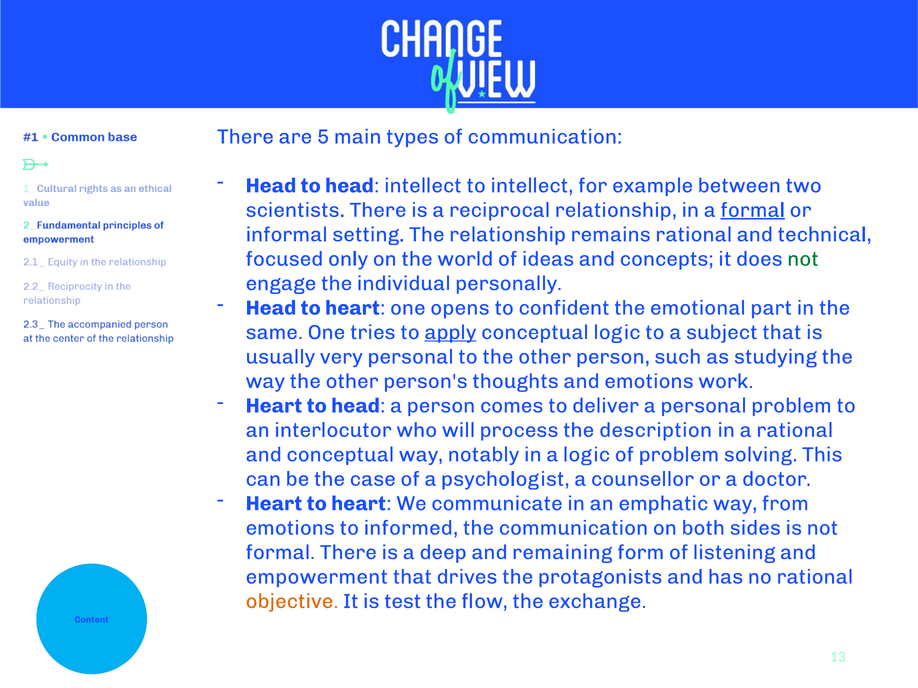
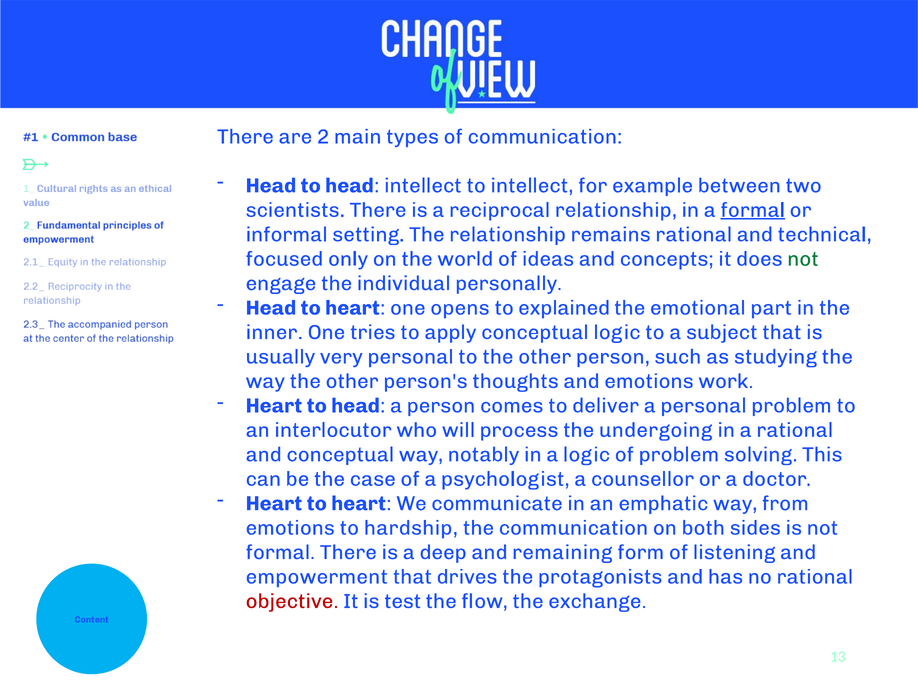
5: 5 -> 2 (323, 137)
confident: confident -> explained (564, 308)
same: same -> inner (274, 333)
apply underline: present -> none (450, 333)
description: description -> undergoing (656, 430)
informed: informed -> hardship (411, 528)
objective colour: orange -> red (292, 602)
